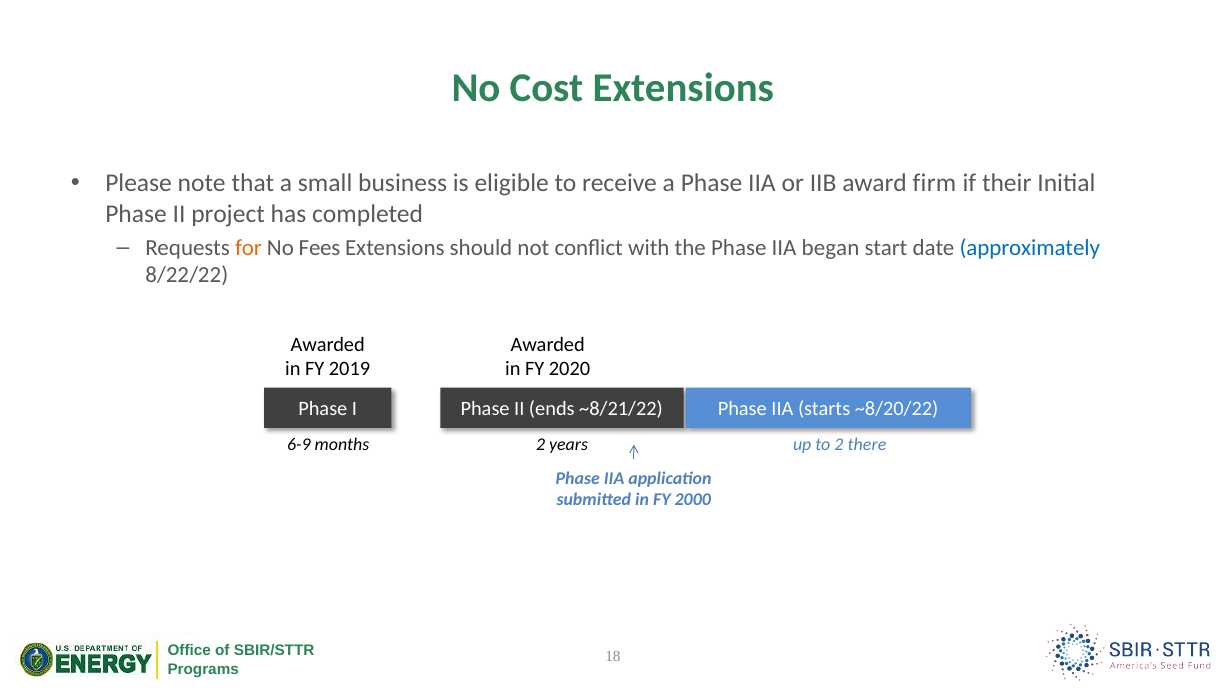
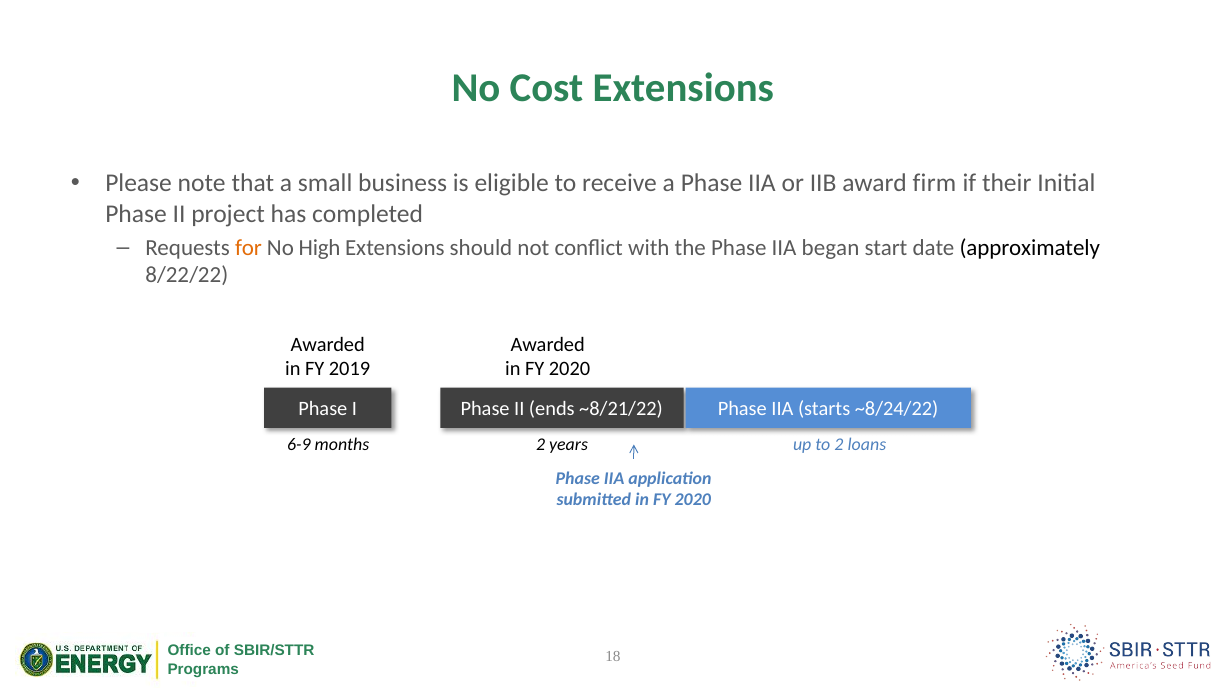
Fees: Fees -> High (320, 248)
approximately colour: blue -> black (1030, 248)
~8/20/22: ~8/20/22 -> ~8/24/22 (897, 410)
there: there -> loans (867, 445)
submitted in FY 2000: 2000 -> 2020 (693, 500)
